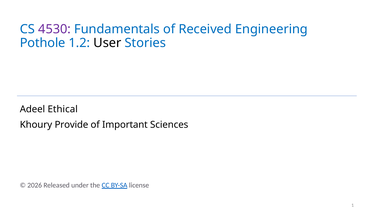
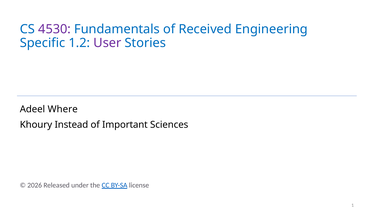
Pothole: Pothole -> Specific (43, 43)
User colour: black -> purple (107, 43)
Ethical: Ethical -> Where (63, 110)
Provide: Provide -> Instead (71, 125)
